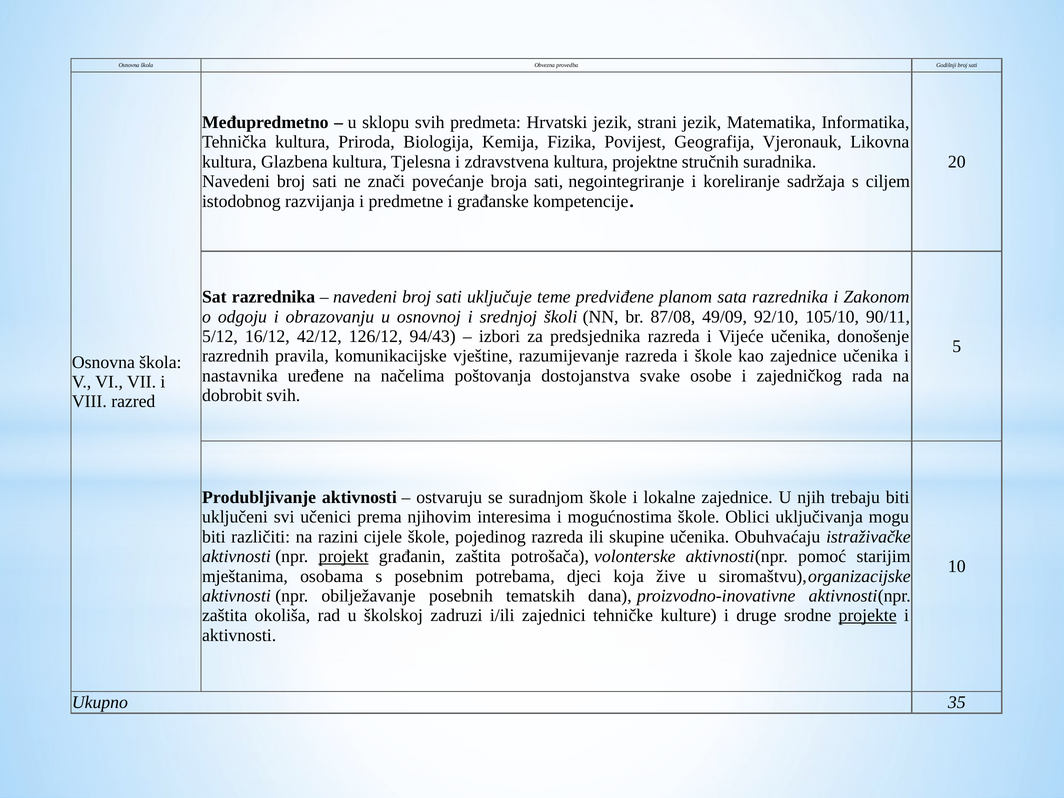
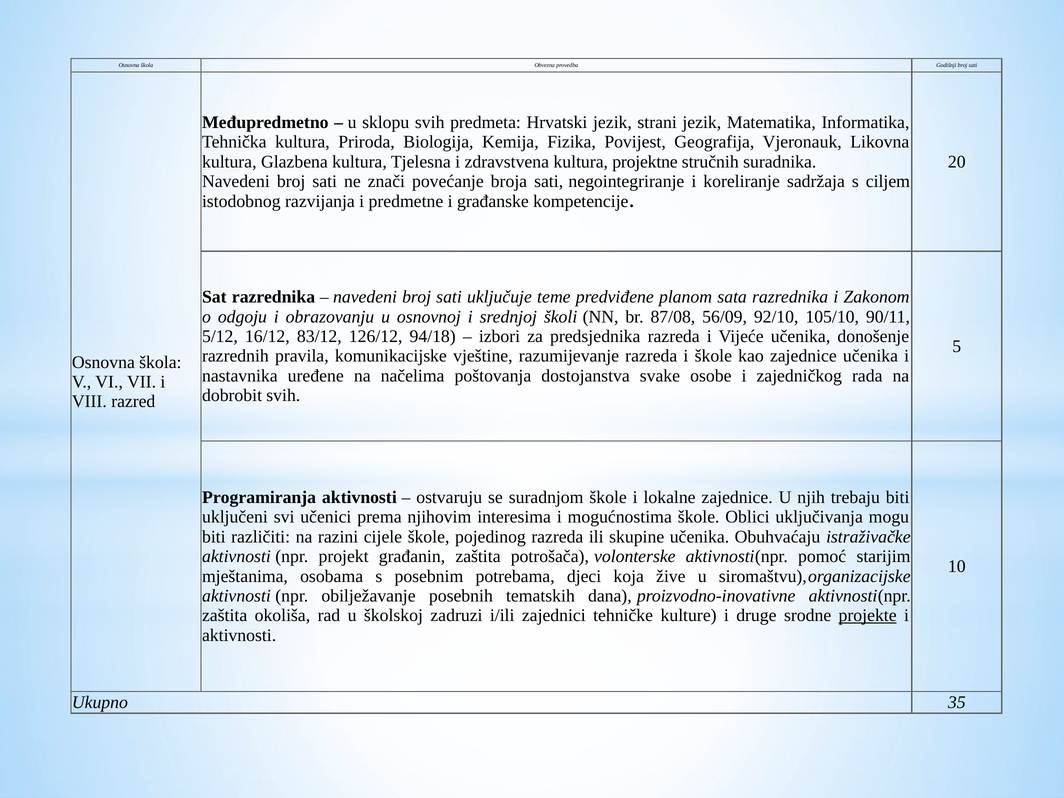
49/09: 49/09 -> 56/09 (725, 317)
42/12: 42/12 -> 83/12 (319, 336)
94/43: 94/43 -> 94/18 (433, 336)
Produbljivanje: Produbljivanje -> Programiranja (259, 497)
projekt underline: present -> none (344, 556)
